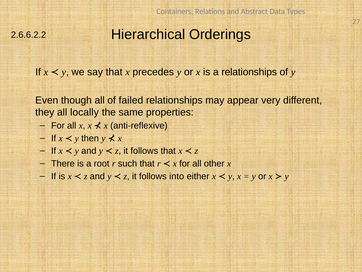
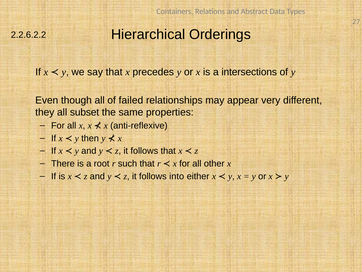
2.6.6.2.2: 2.6.6.2.2 -> 2.2.6.2.2 (28, 35)
a relationships: relationships -> intersections (249, 72)
locally: locally -> subset (85, 112)
